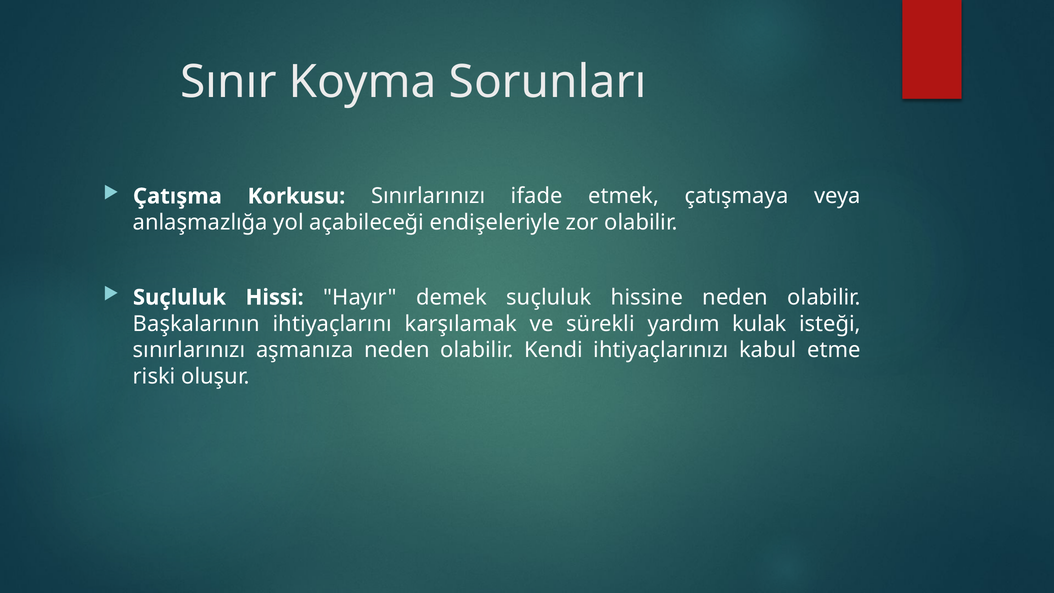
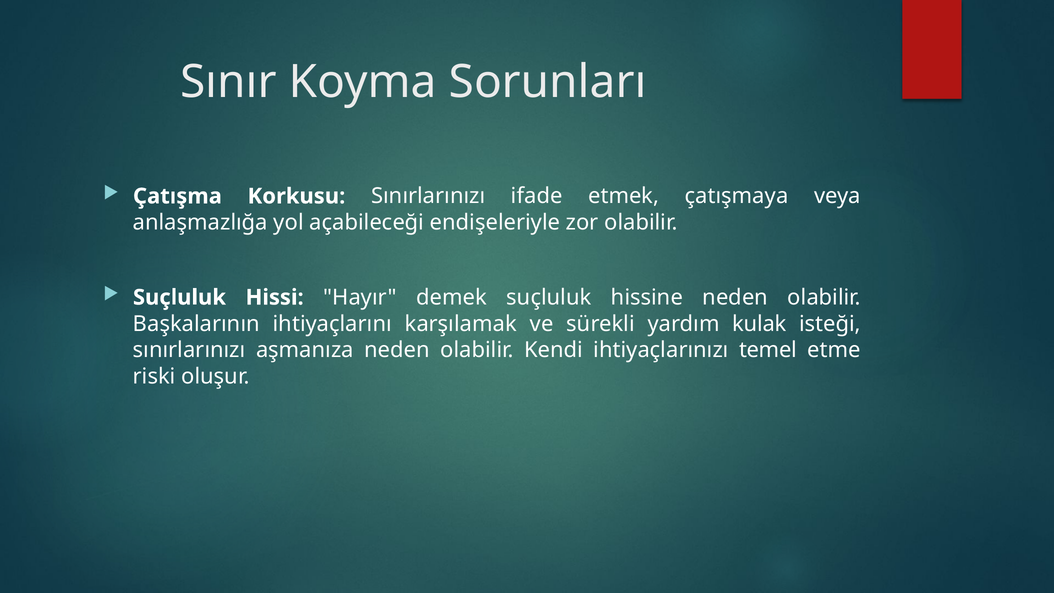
kabul: kabul -> temel (768, 350)
